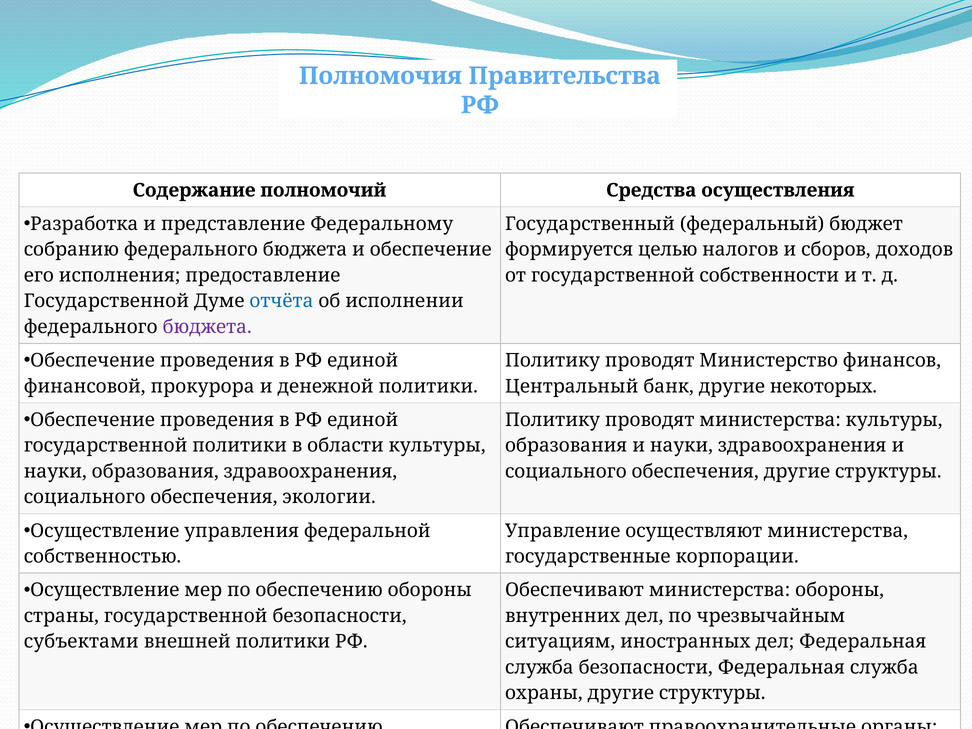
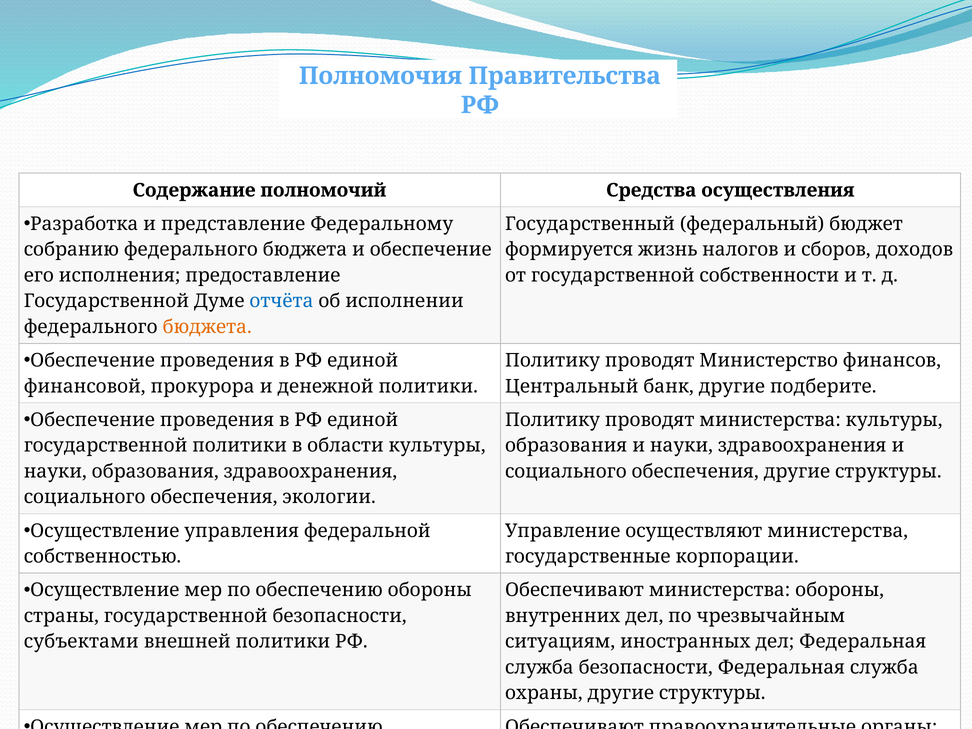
целью: целью -> жизнь (668, 250)
бюджета colour: purple -> orange (207, 327)
некоторых: некоторых -> подберите (823, 386)
